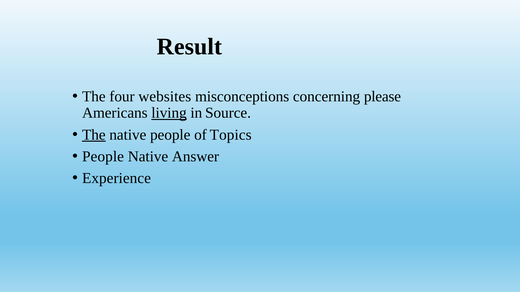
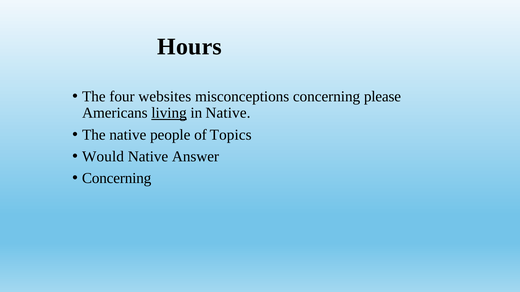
Result: Result -> Hours (190, 47)
in Source: Source -> Native (228, 113)
The underline: present -> none (94, 135)
People: People -> Would (103, 157)
Experience: Experience -> Concerning (117, 179)
